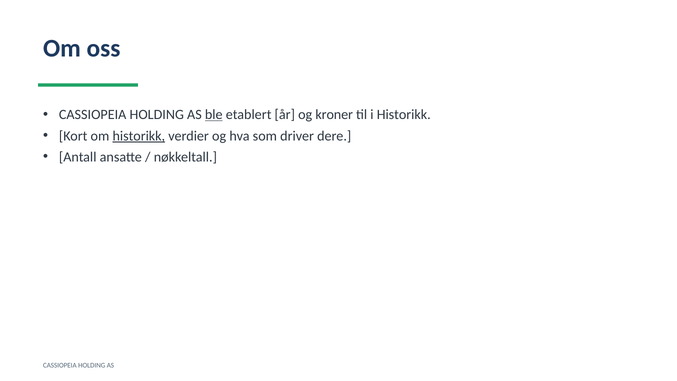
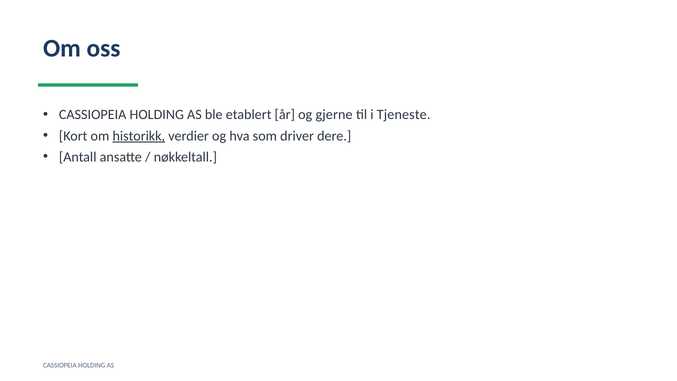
ble underline: present -> none (214, 115)
kroner: kroner -> gjerne (334, 115)
i Historikk: Historikk -> Tjeneste (404, 115)
